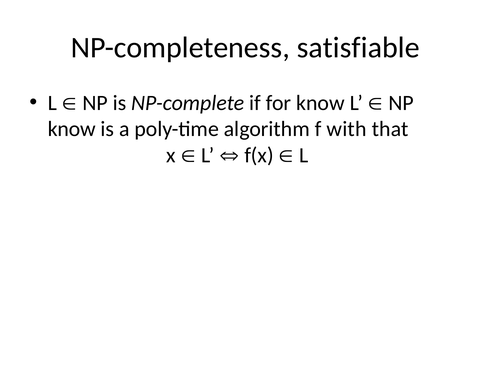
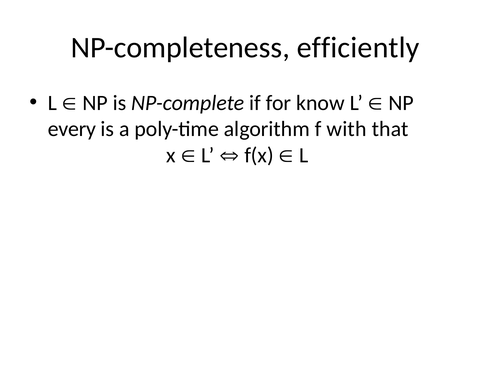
satisfiable: satisfiable -> efficiently (358, 48)
know: know -> every (72, 129)
